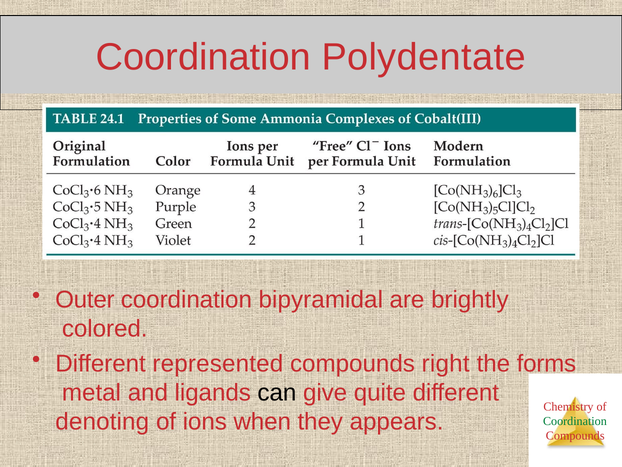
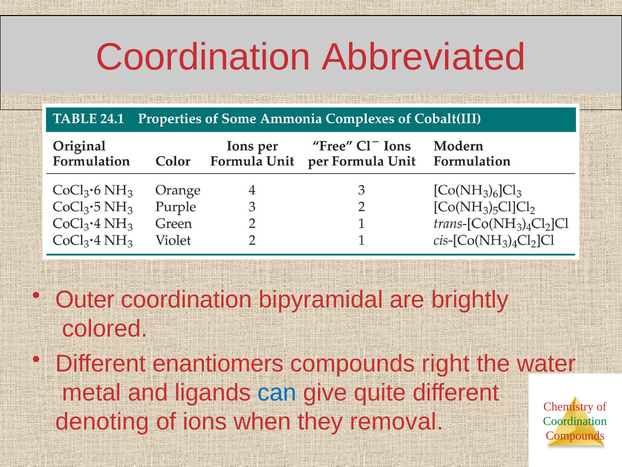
Polydentate: Polydentate -> Abbreviated (424, 57)
represented: represented -> enantiomers (218, 363)
forms: forms -> water (546, 363)
can colour: black -> blue (277, 392)
appears: appears -> removal (396, 421)
